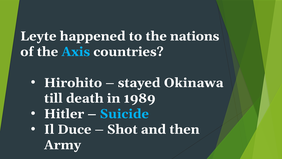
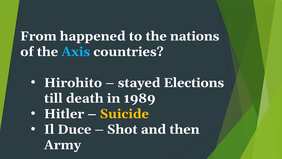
Leyte: Leyte -> From (38, 36)
Okinawa: Okinawa -> Elections (194, 83)
Suicide colour: light blue -> yellow (124, 114)
